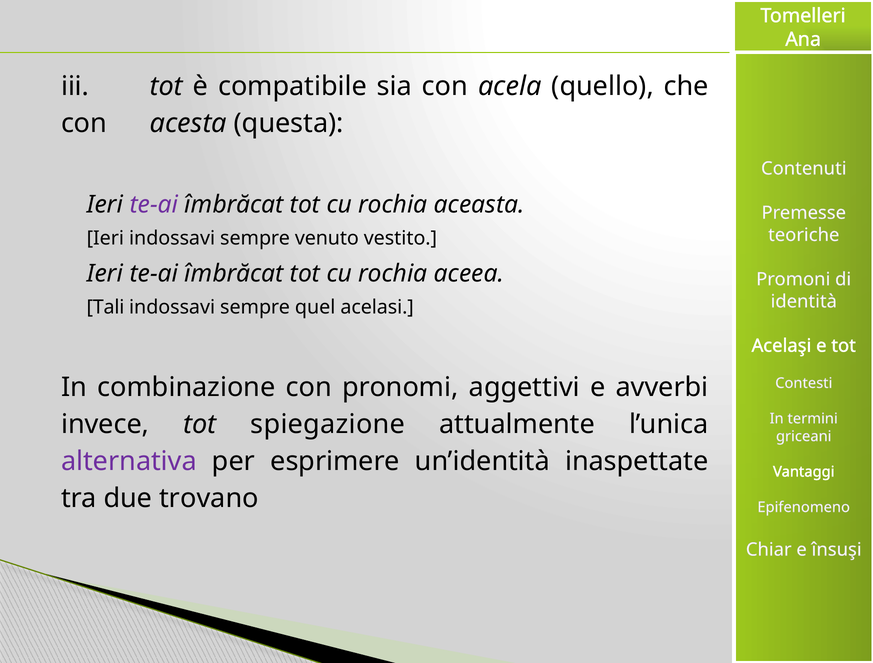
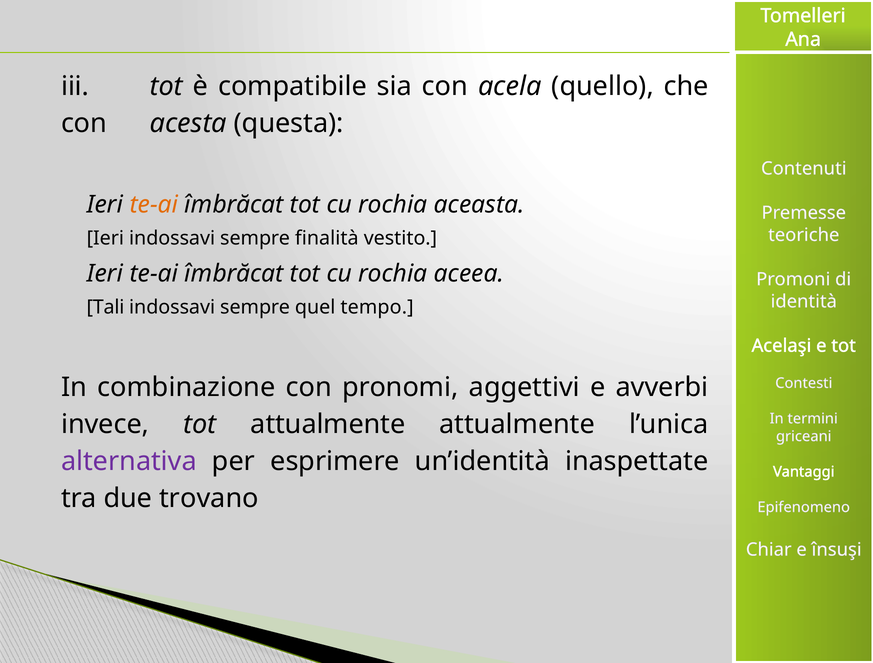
te-ai colour: purple -> orange (154, 205)
venuto: venuto -> finalità (327, 238)
acelasi: acelasi -> tempo (377, 308)
tot spiegazione: spiegazione -> attualmente (328, 425)
